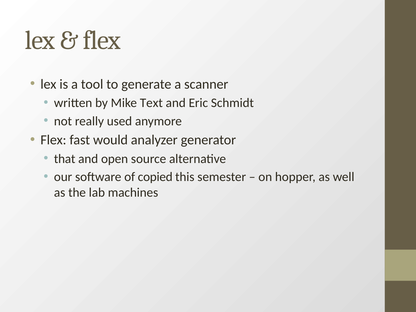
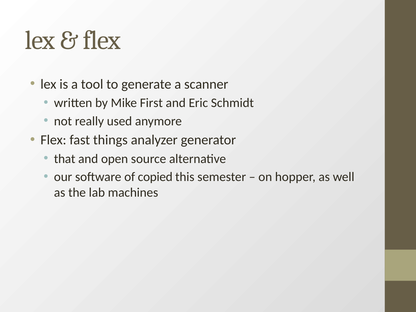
Text: Text -> First (151, 103)
would: would -> things (110, 140)
